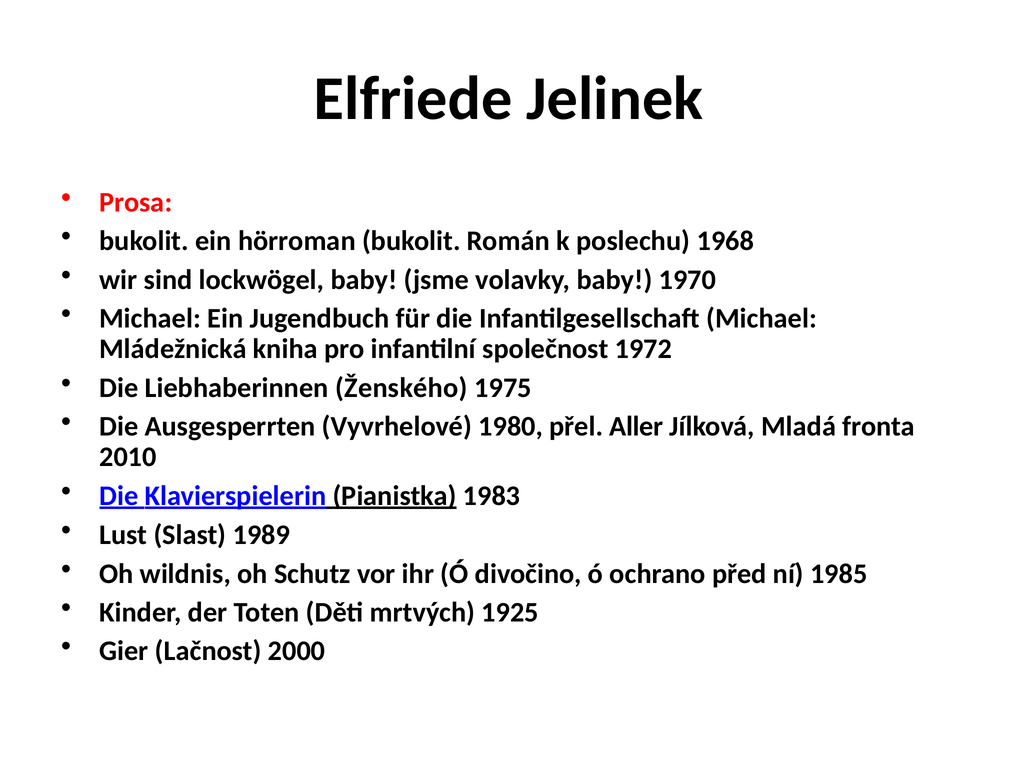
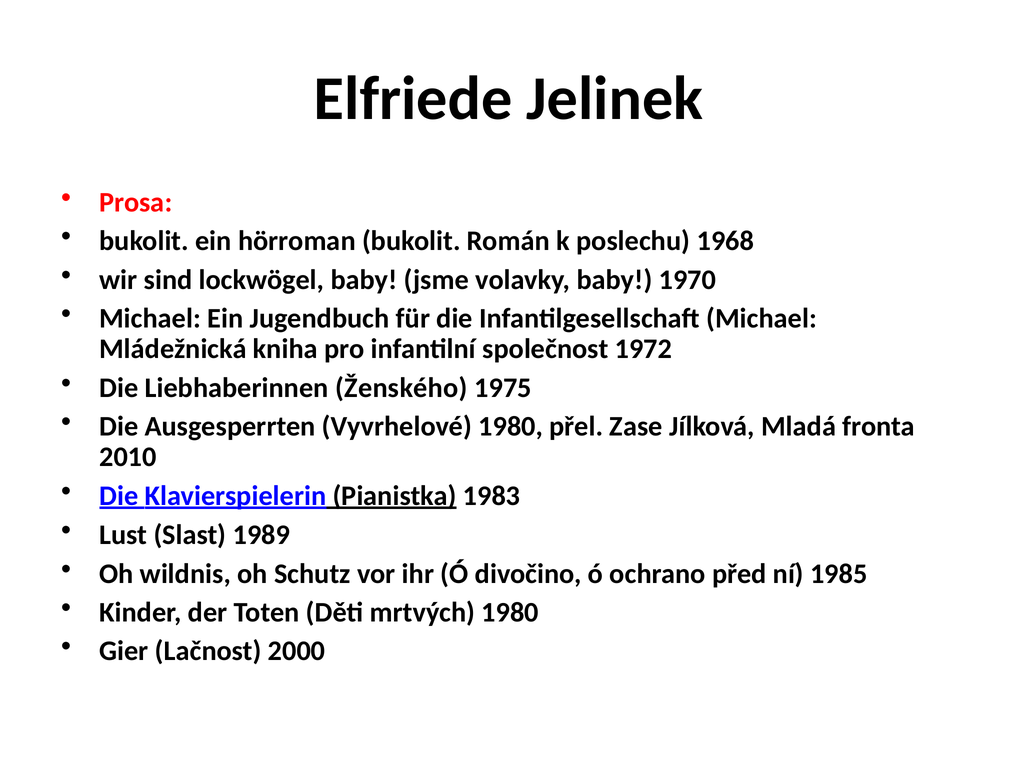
Aller: Aller -> Zase (636, 426)
mrtvých 1925: 1925 -> 1980 (510, 612)
